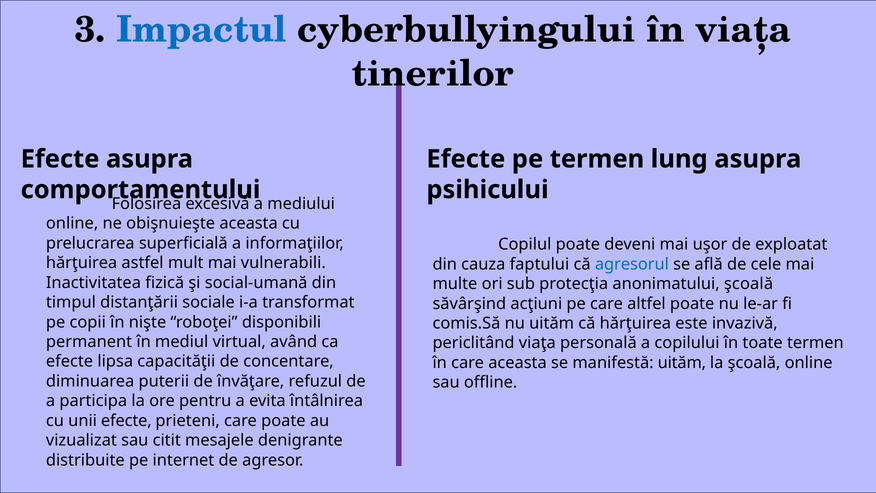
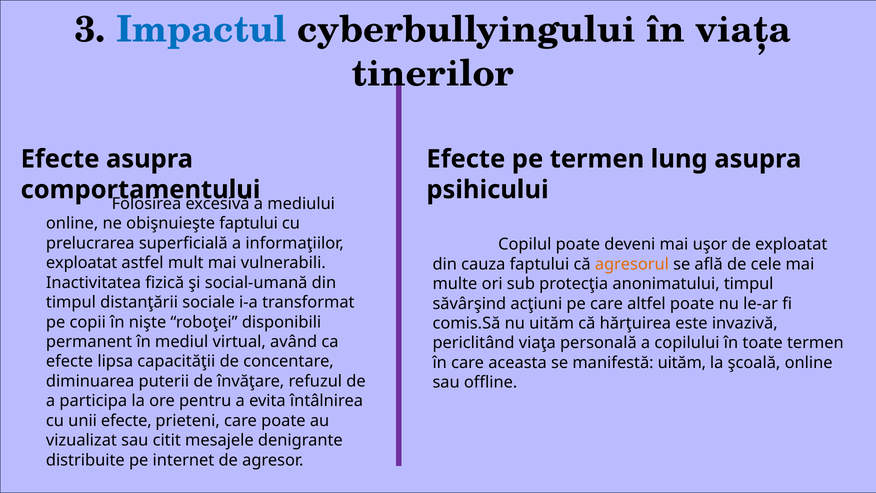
obişnuieşte aceasta: aceasta -> faptului (249, 223)
hărţuirea: hărţuirea -> exploatat (82, 263)
agresorul colour: blue -> orange (632, 264)
anonimatului şcoală: şcoală -> timpul (749, 284)
